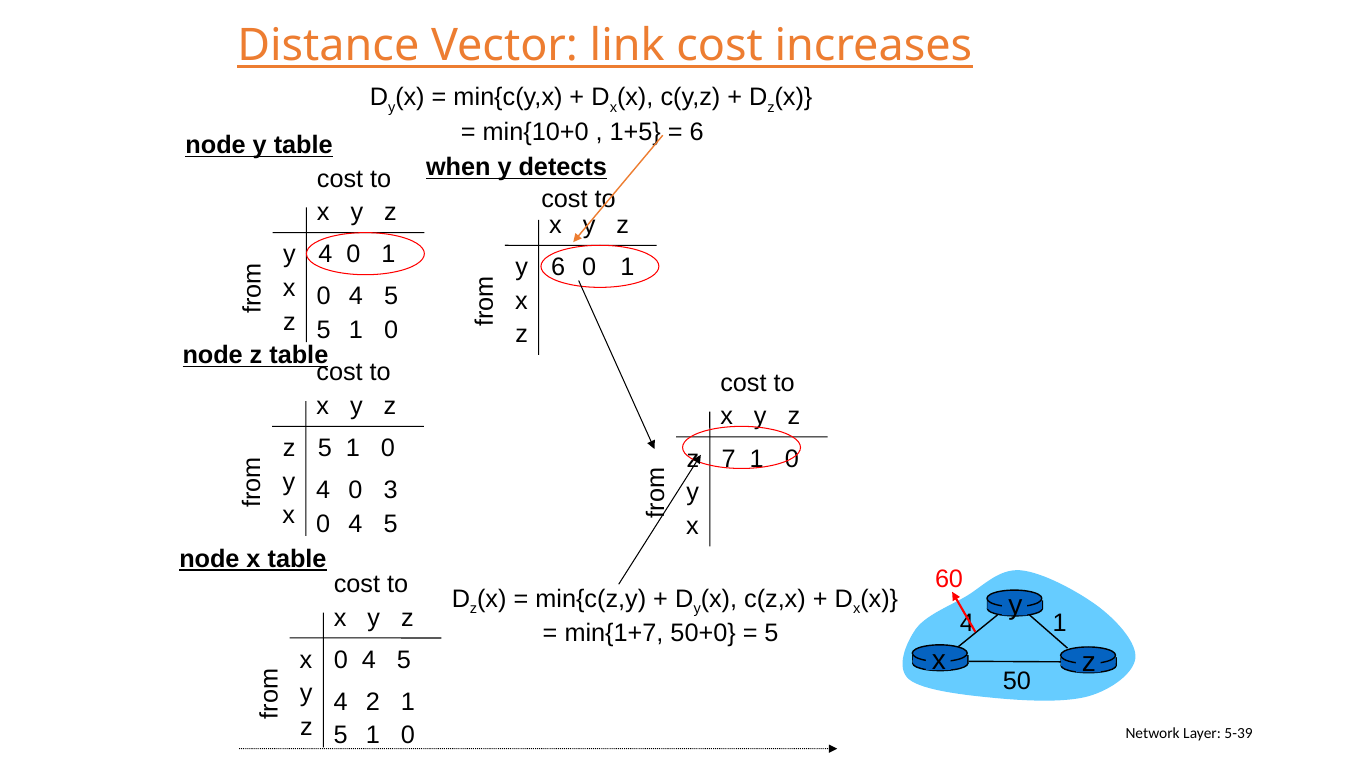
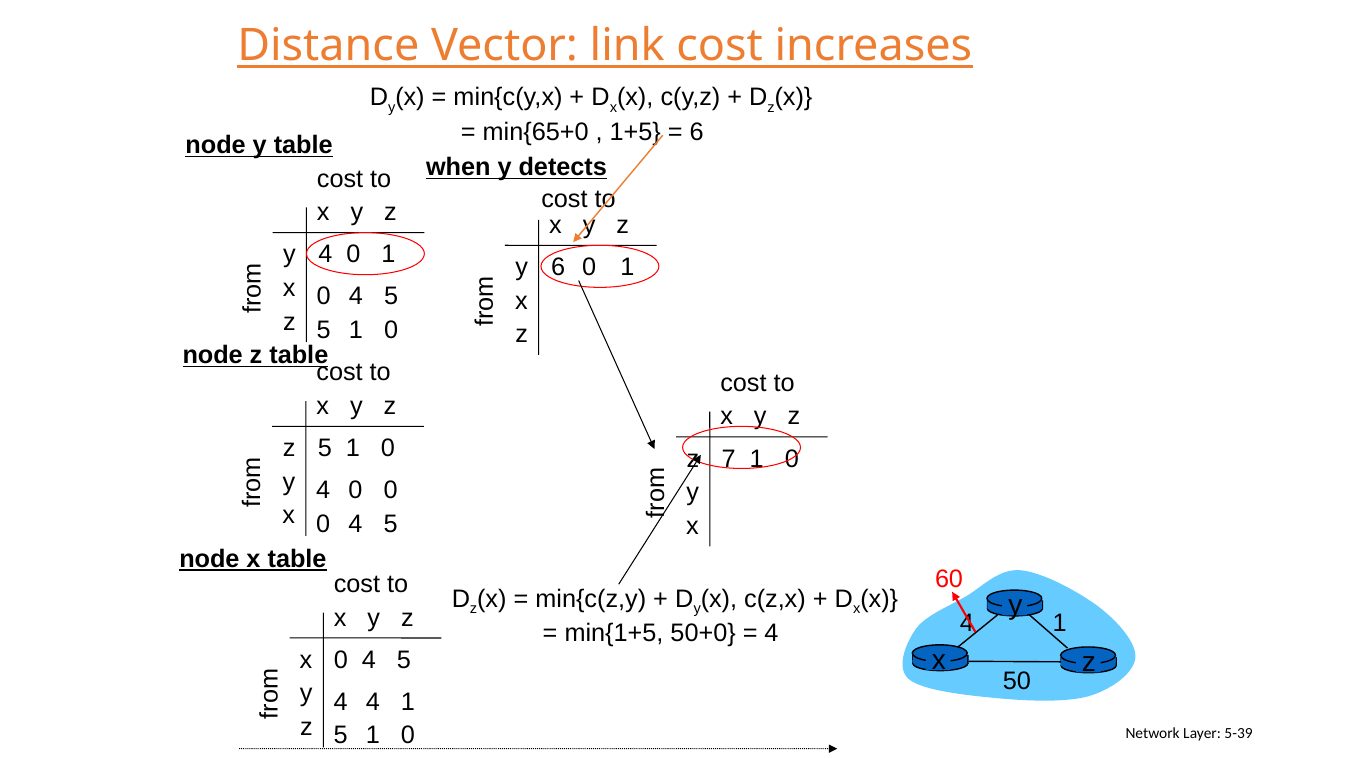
min{10+0: min{10+0 -> min{65+0 (536, 132)
4 0 3: 3 -> 0 (391, 491)
min{1+7: min{1+7 -> min{1+5 (614, 634)
5: 5 -> 4 (772, 634)
4 2: 2 -> 4 (373, 702)
